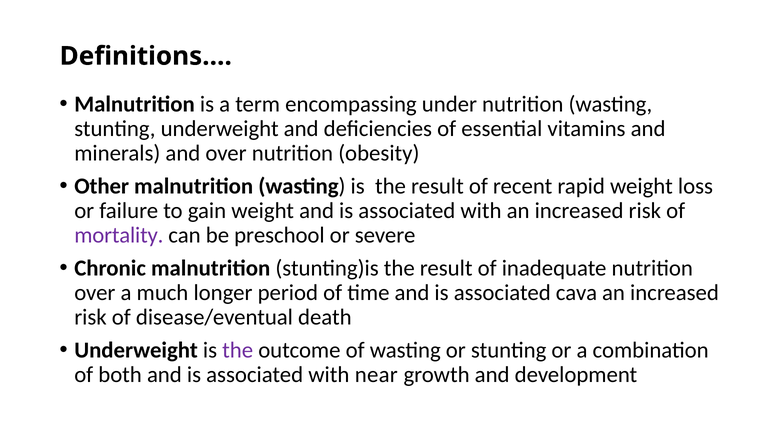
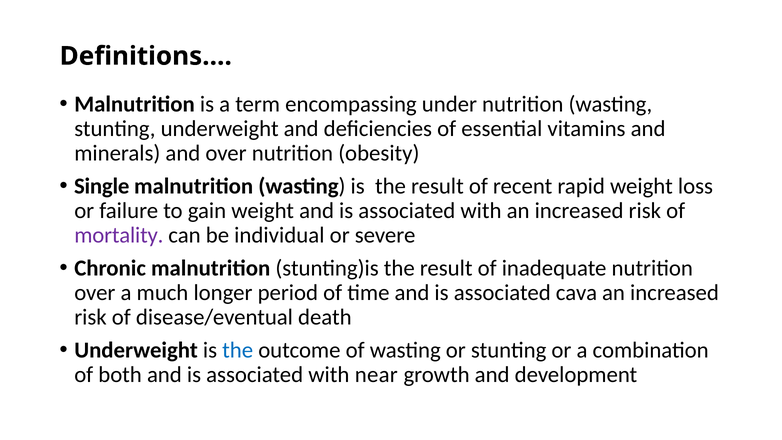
Other: Other -> Single (102, 186)
preschool: preschool -> individual (279, 235)
the colour: purple -> blue (238, 350)
